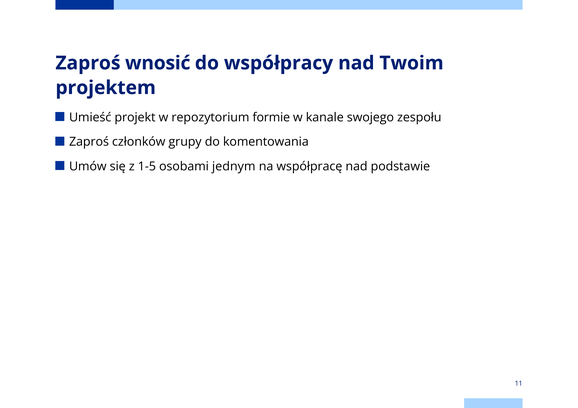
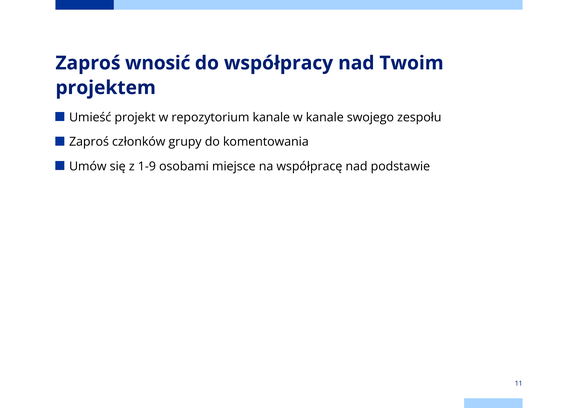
repozytorium formie: formie -> kanale (271, 118)
1-5: 1-5 -> 1-9 (147, 167)
jednym: jednym -> miejsce (234, 167)
